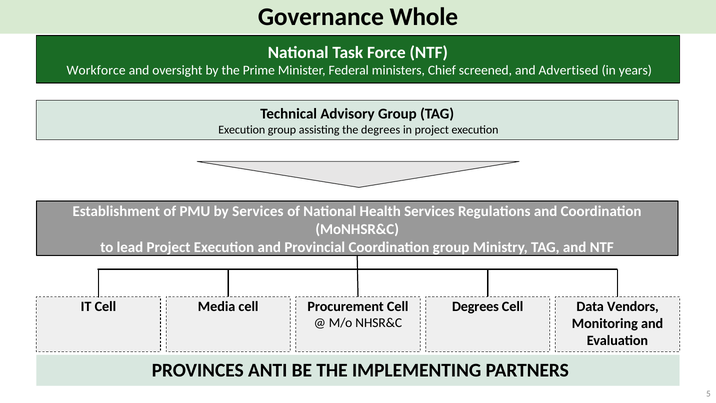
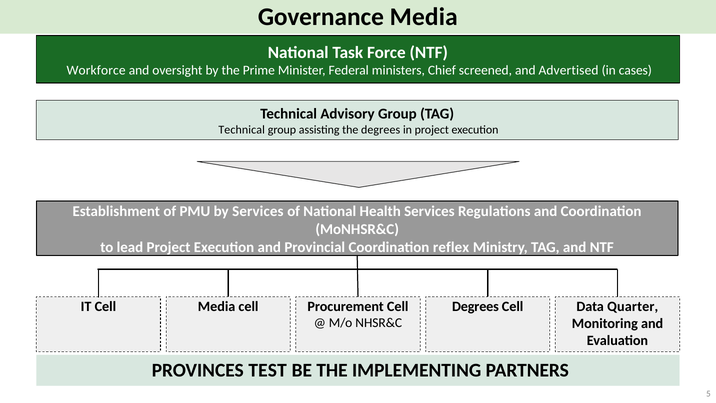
Governance Whole: Whole -> Media (424, 17)
years: years -> cases (635, 70)
Execution: Execution -> Technical (242, 130)
Coordination group: group -> reflex (451, 247)
Vendors: Vendors -> Quarter (633, 306)
ANTI: ANTI -> TEST (268, 370)
